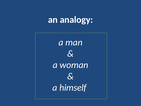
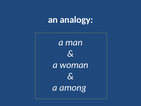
himself: himself -> among (73, 87)
